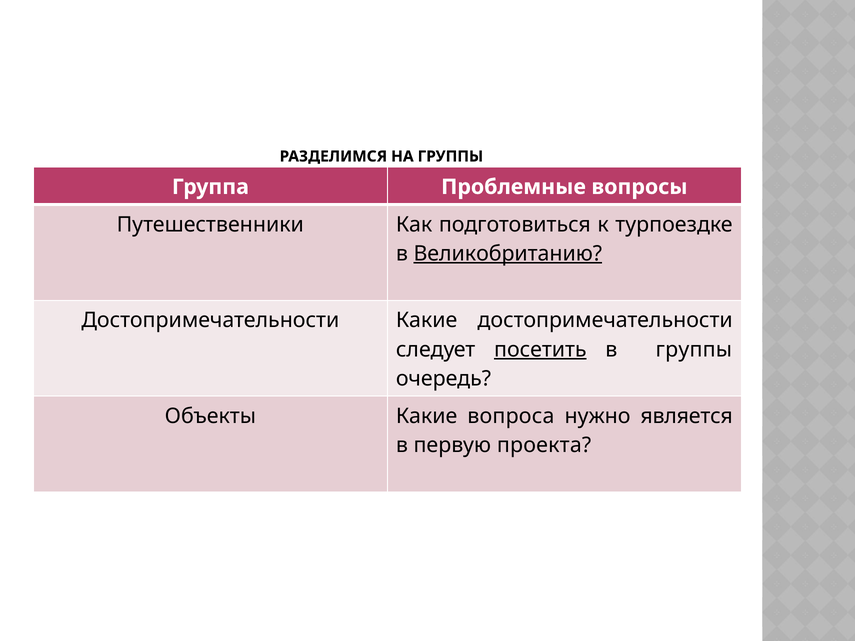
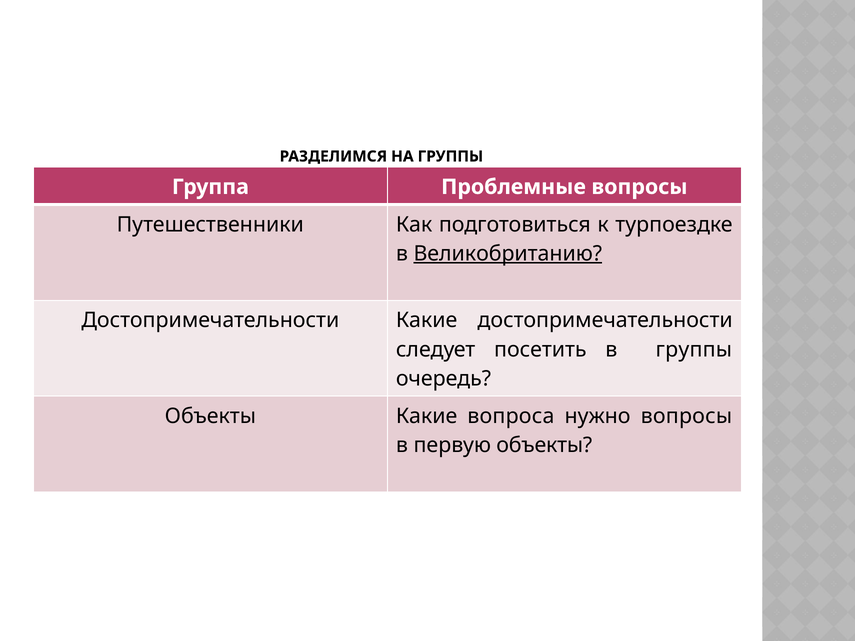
посетить underline: present -> none (540, 350)
нужно является: является -> вопросы (686, 416)
первую проекта: проекта -> объекты (544, 445)
